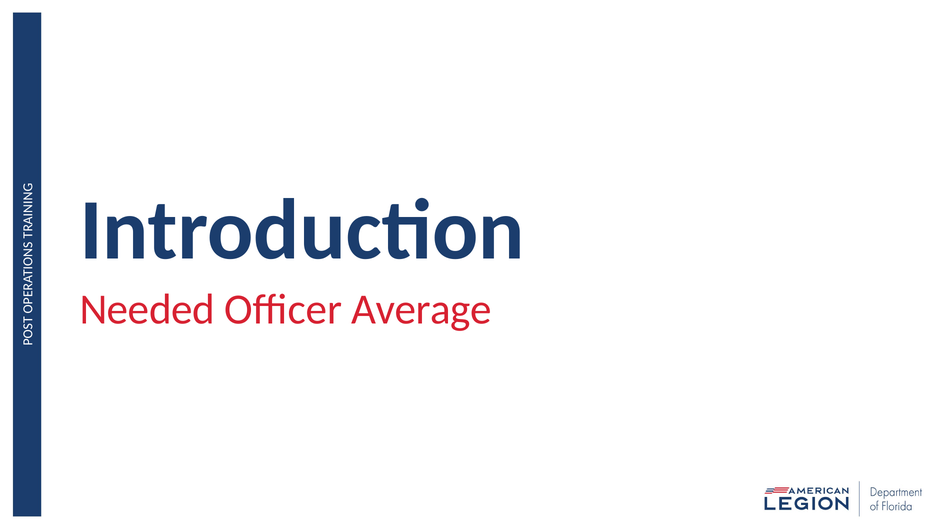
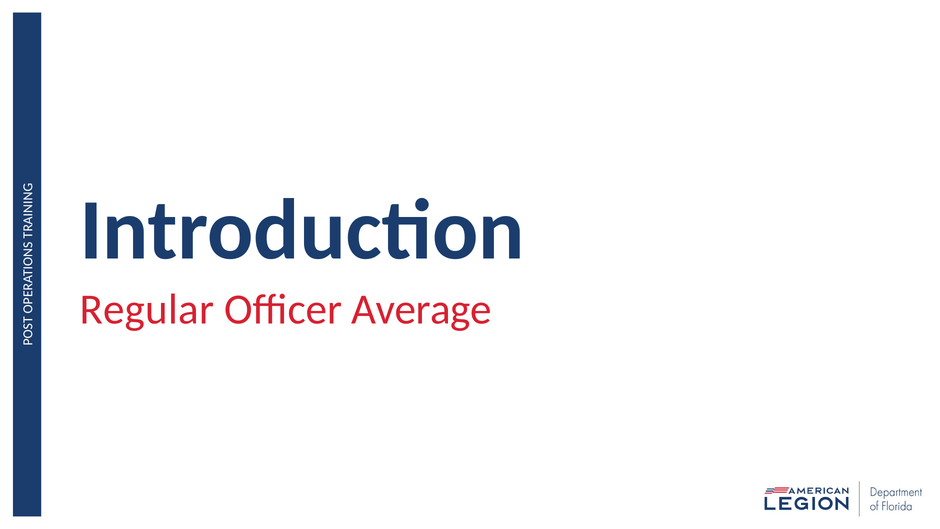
Needed: Needed -> Regular (147, 309)
